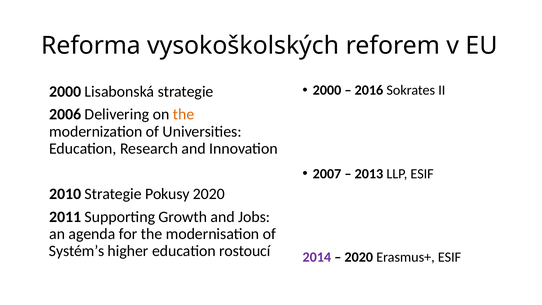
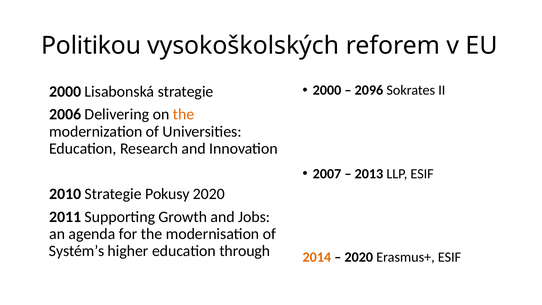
Reforma: Reforma -> Politikou (91, 46)
2016: 2016 -> 2096 (369, 90)
rostoucí: rostoucí -> through (245, 251)
2014 colour: purple -> orange (317, 257)
